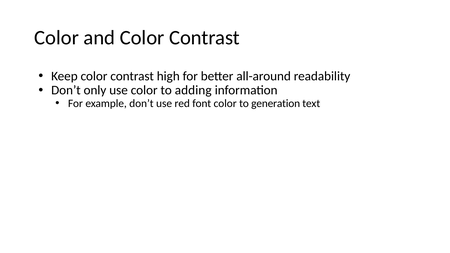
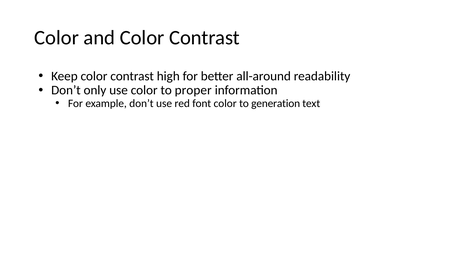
adding: adding -> proper (193, 90)
